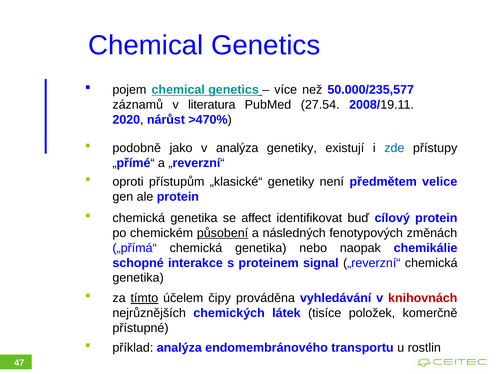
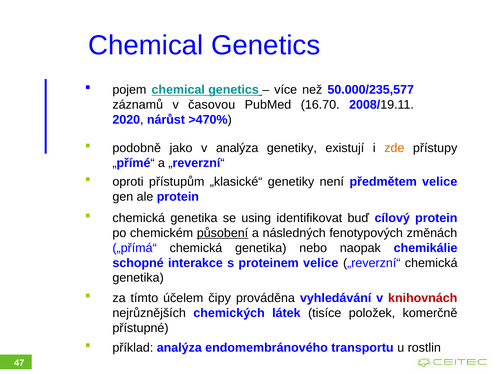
literatura: literatura -> časovou (212, 105)
27.54: 27.54 -> 16.70 (320, 105)
zde colour: blue -> orange (394, 148)
affect: affect -> using (256, 218)
proteinem signal: signal -> velice (321, 263)
tímto underline: present -> none (144, 298)
